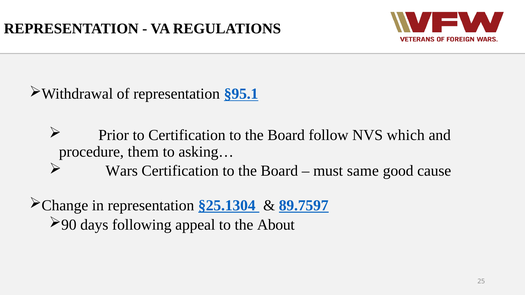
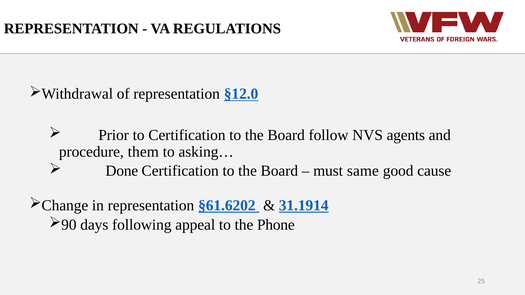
§95.1: §95.1 -> §12.0 (241, 94)
which: which -> agents (406, 135)
Wars: Wars -> Done (122, 171)
§25.1304: §25.1304 -> §61.6202 (227, 206)
89.7597: 89.7597 -> 31.1914 (304, 206)
About: About -> Phone (276, 225)
